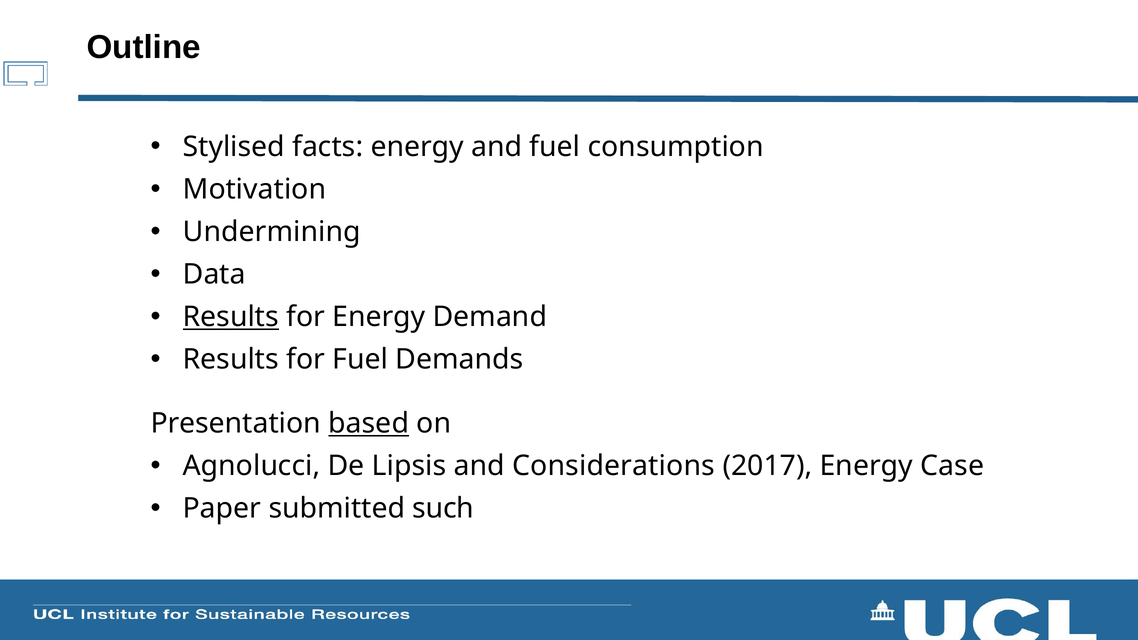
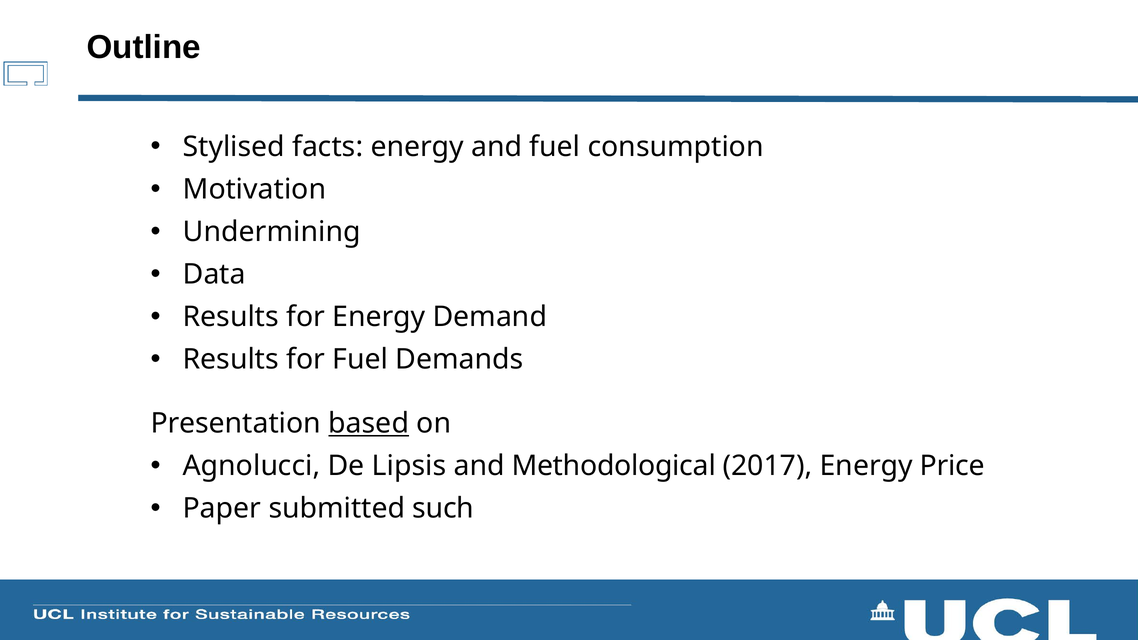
Results underline: present -> none (231, 317)
Considerations: Considerations -> Methodological (614, 466)
Case: Case -> Price (952, 466)
